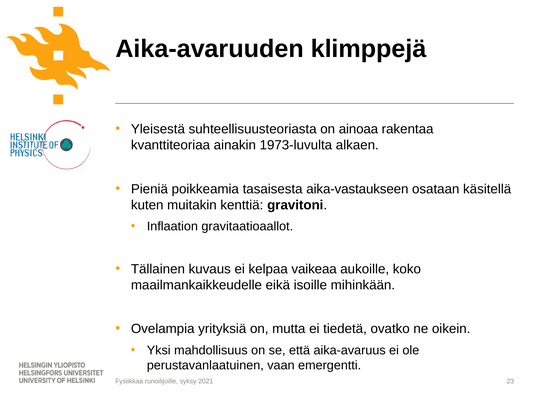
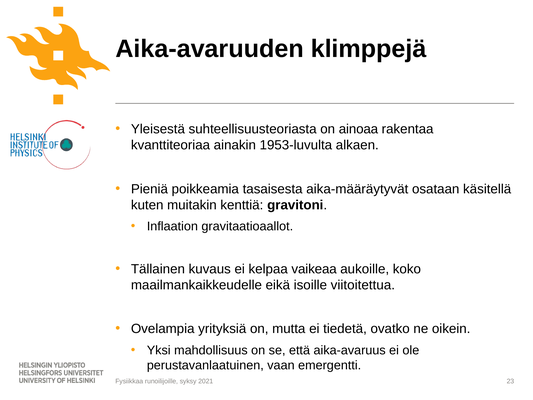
1973-luvulta: 1973-luvulta -> 1953-luvulta (296, 145)
aika-vastaukseen: aika-vastaukseen -> aika-määräytyvät (357, 189)
mihinkään: mihinkään -> viitoitettua (363, 285)
